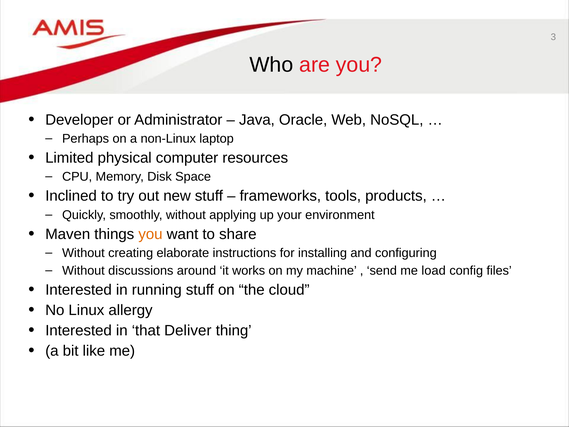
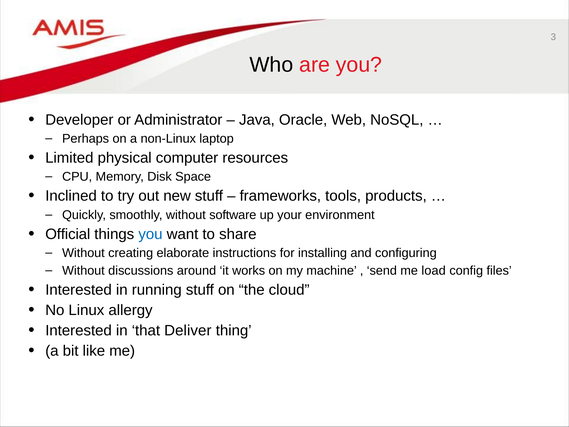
applying: applying -> software (233, 215)
Maven: Maven -> Official (68, 234)
you colour: orange -> blue (150, 234)
